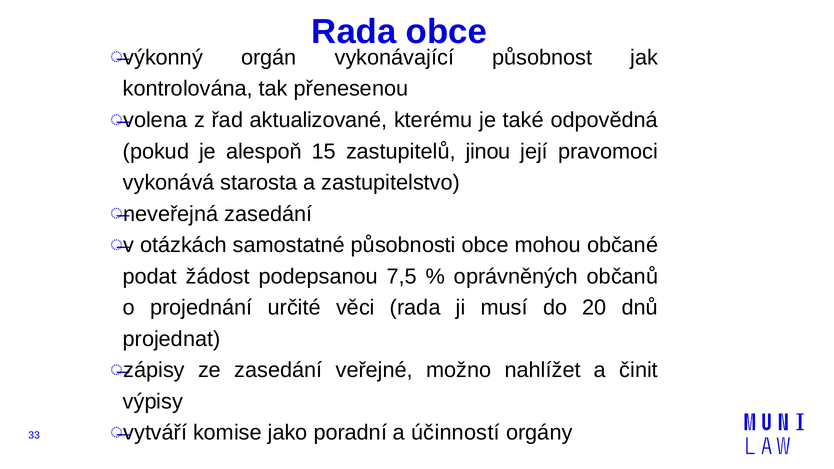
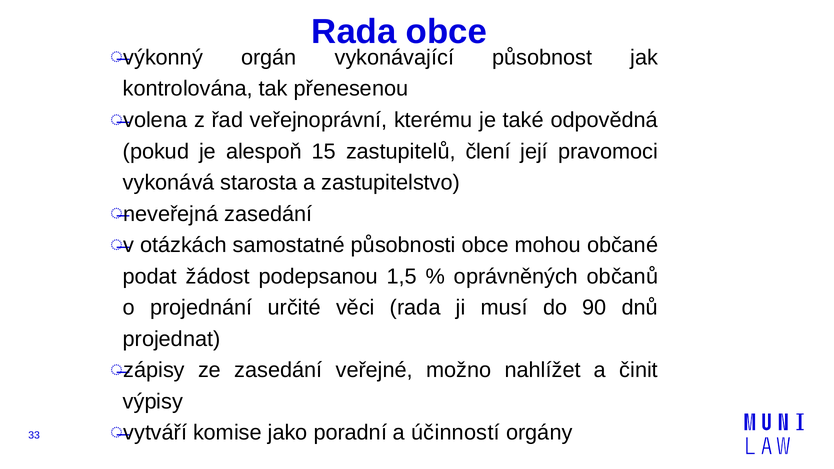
aktualizované: aktualizované -> veřejnoprávní (319, 120)
jinou: jinou -> člení (488, 151)
7,5: 7,5 -> 1,5 (402, 276)
20: 20 -> 90 (594, 308)
